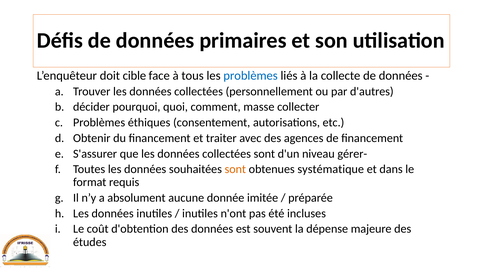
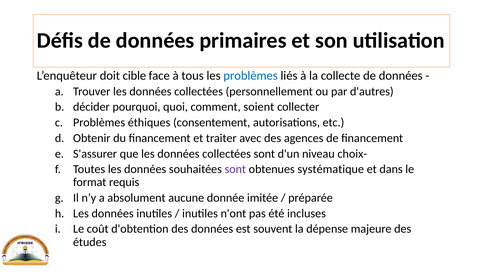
masse: masse -> soient (259, 107)
gérer-: gérer- -> choix- (352, 154)
sont colour: orange -> purple (235, 169)
